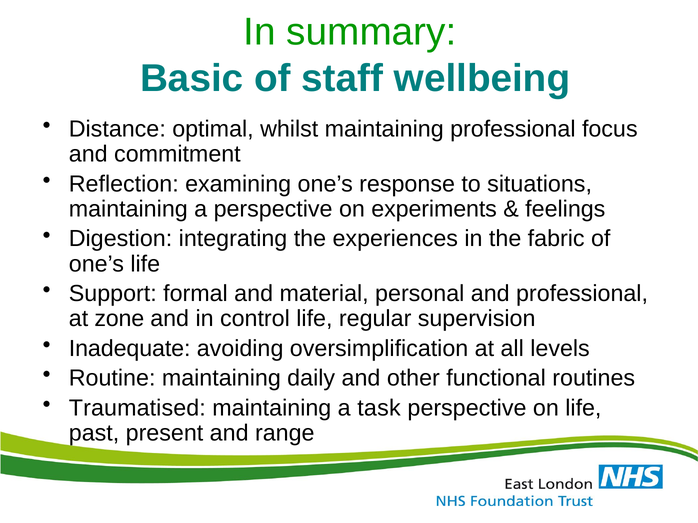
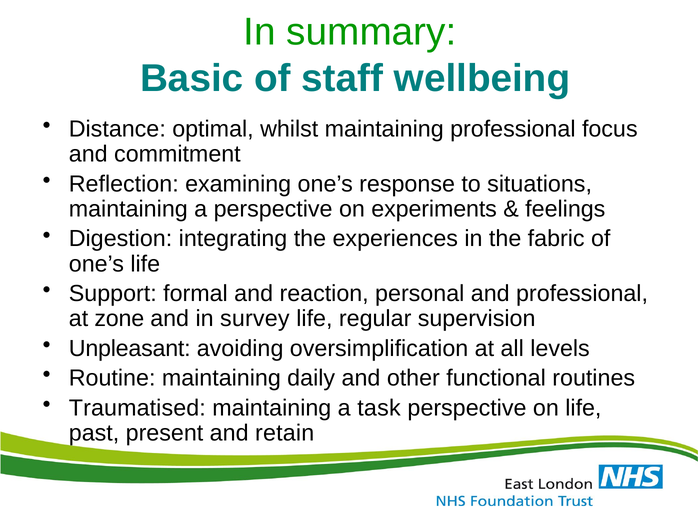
material: material -> reaction (324, 294)
control: control -> survey (255, 319)
Inadequate: Inadequate -> Unpleasant (130, 349)
range: range -> retain (285, 433)
